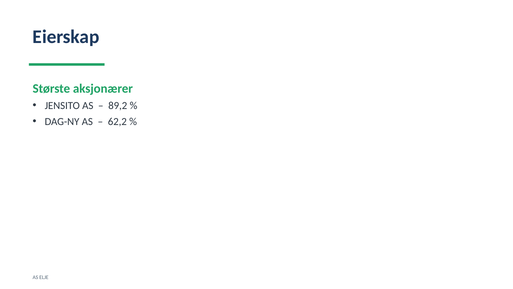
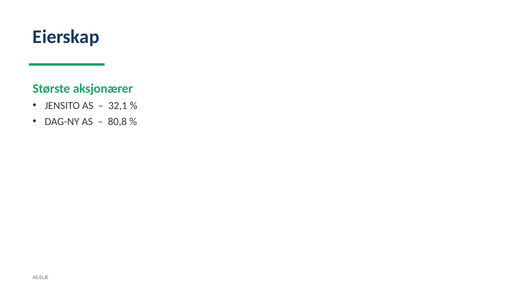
89,2: 89,2 -> 32,1 (118, 105)
62,2: 62,2 -> 80,8 (117, 122)
